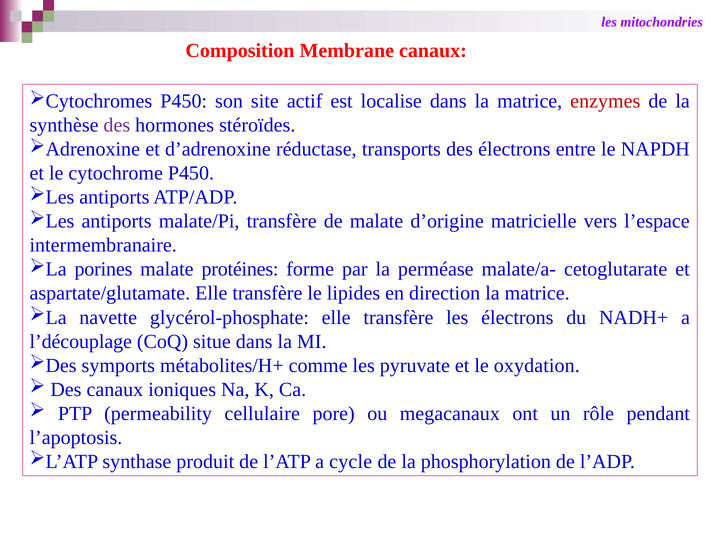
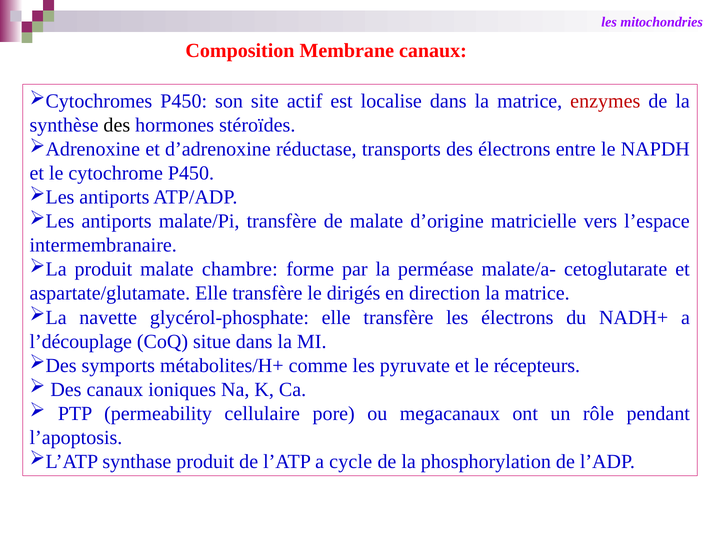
des colour: purple -> black (117, 125)
porines: porines -> produit (103, 269)
protéines: protéines -> chambre (240, 269)
lipides: lipides -> dirigés (354, 293)
oxydation: oxydation -> récepteurs (537, 365)
